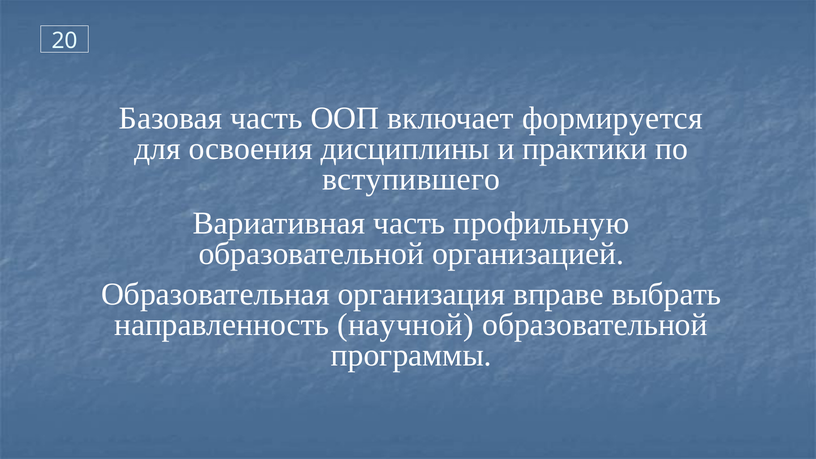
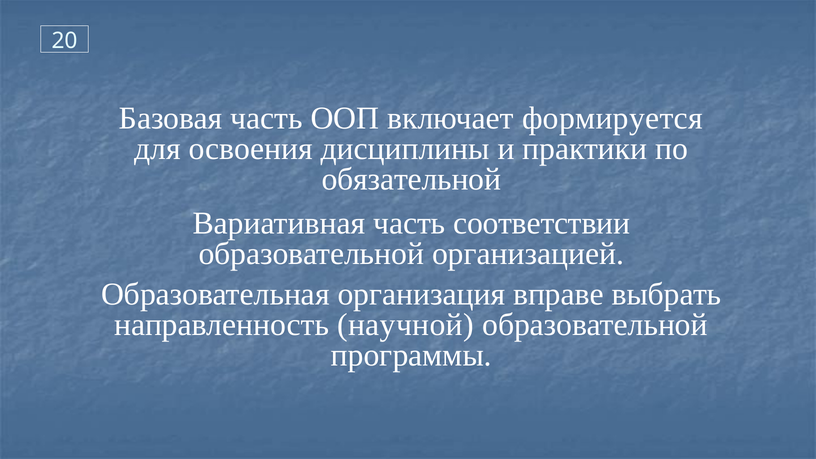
вступившего: вступившего -> обязательной (411, 179)
профильную: профильную -> соответствии (542, 223)
